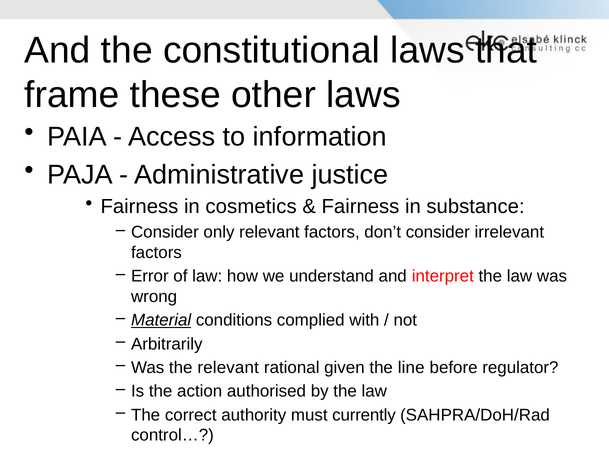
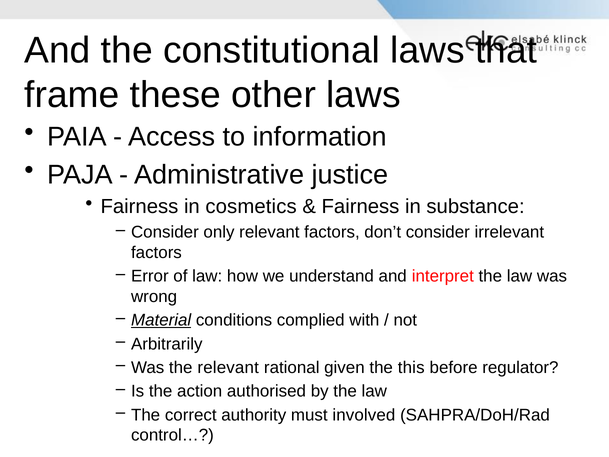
line: line -> this (411, 367)
currently: currently -> involved (364, 415)
